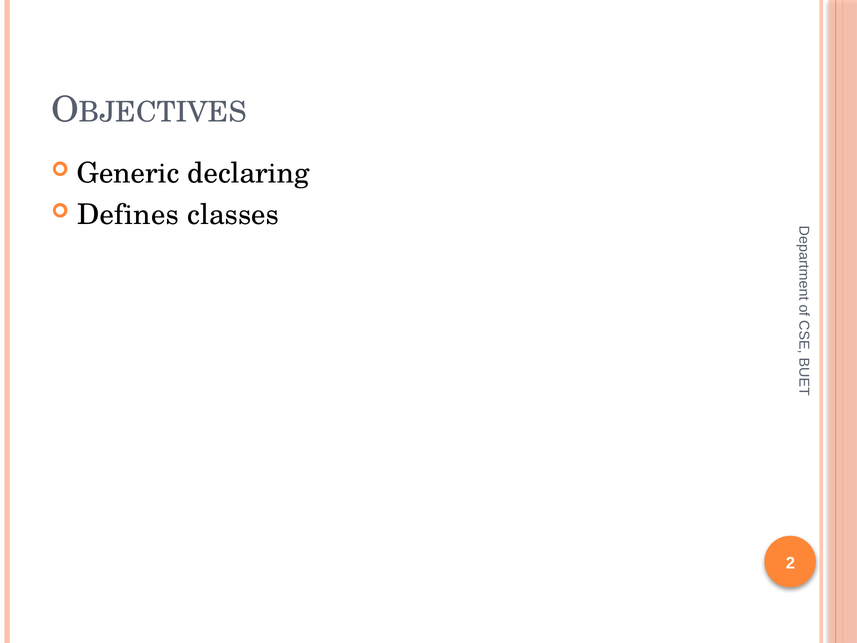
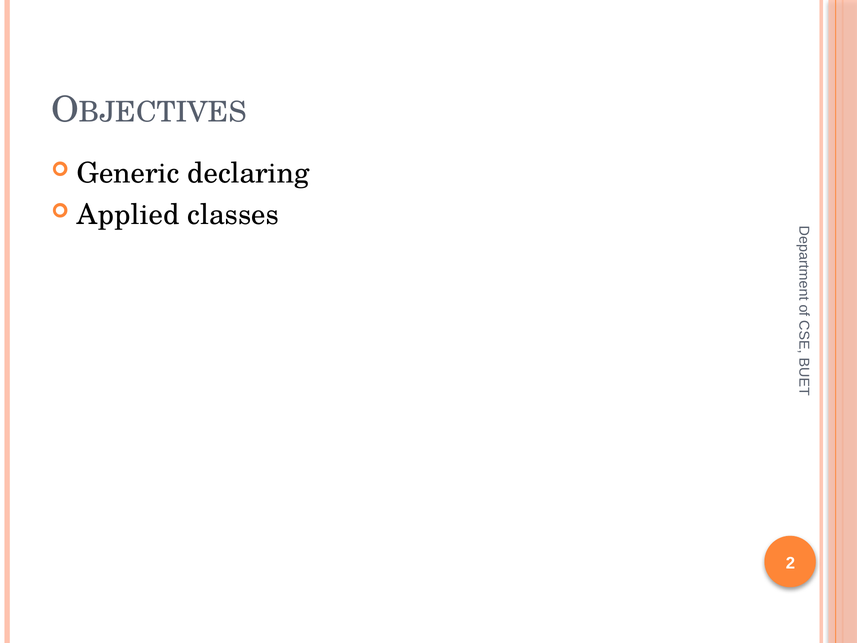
Defines: Defines -> Applied (128, 215)
